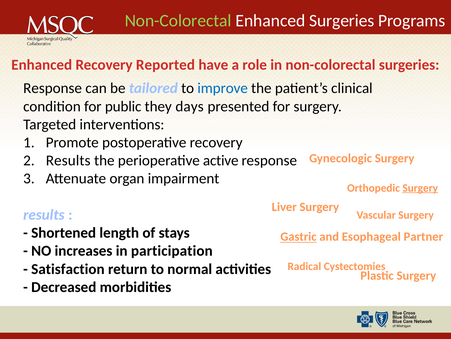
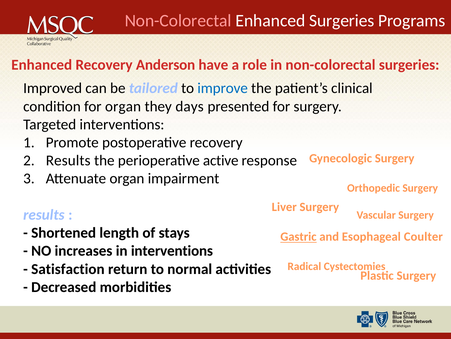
Non-Colorectal colour: light green -> pink (178, 21)
Reported: Reported -> Anderson (166, 65)
Response: Response -> Improved (53, 88)
for public: public -> organ (123, 106)
Surgery underline: present -> none (420, 188)
Partner: Partner -> Coulter (423, 236)
in participation: participation -> interventions (172, 250)
